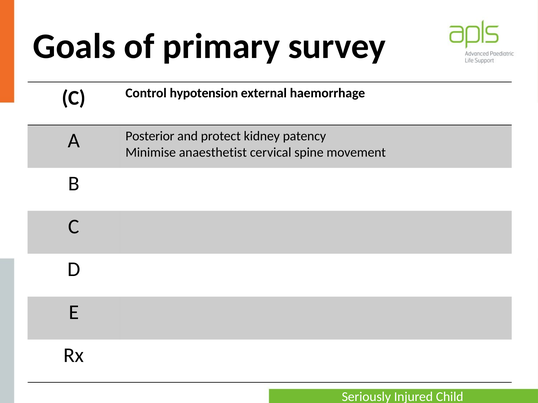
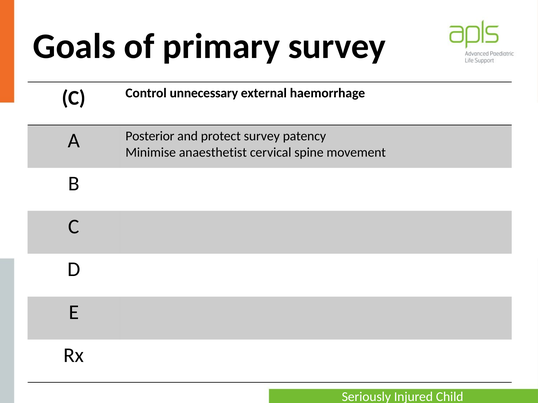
hypotension: hypotension -> unnecessary (204, 93)
protect kidney: kidney -> survey (262, 136)
